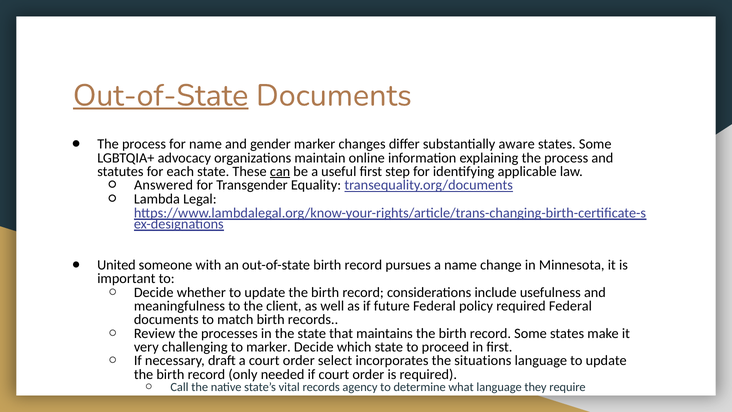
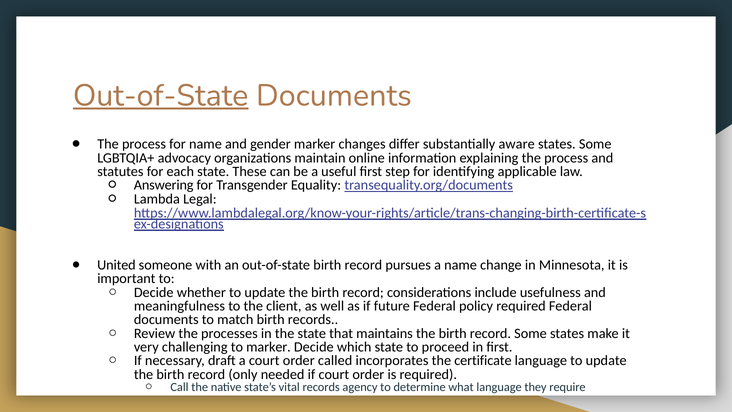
can underline: present -> none (280, 171)
Answered: Answered -> Answering (164, 185)
select: select -> called (335, 360)
situations: situations -> certificate (483, 360)
